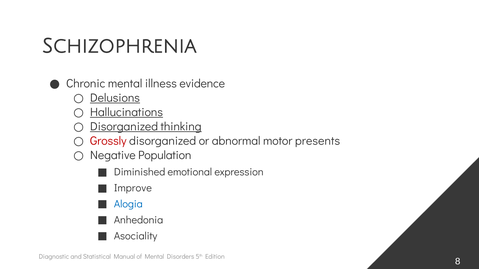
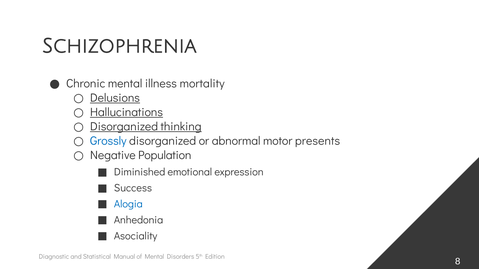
evidence: evidence -> mortality (202, 84)
Grossly colour: red -> blue (108, 141)
Improve: Improve -> Success (133, 188)
